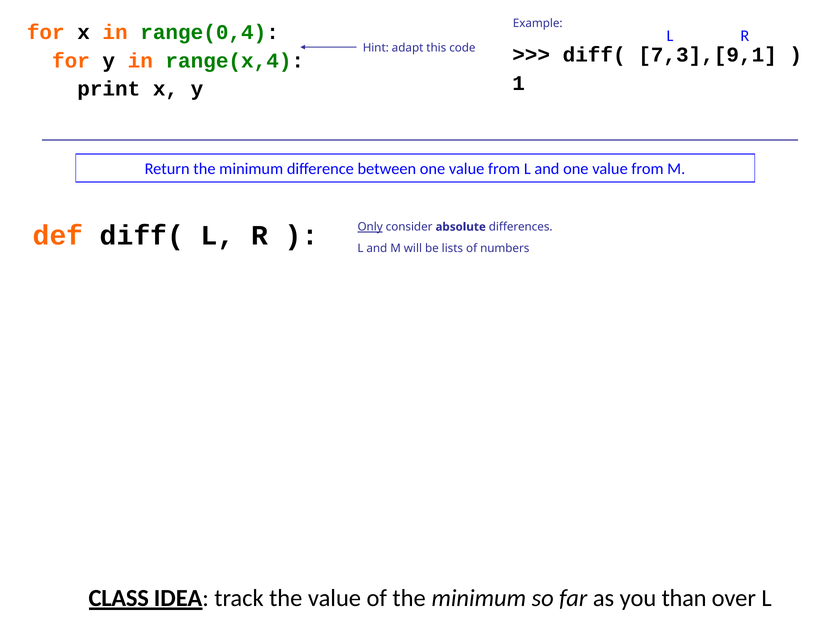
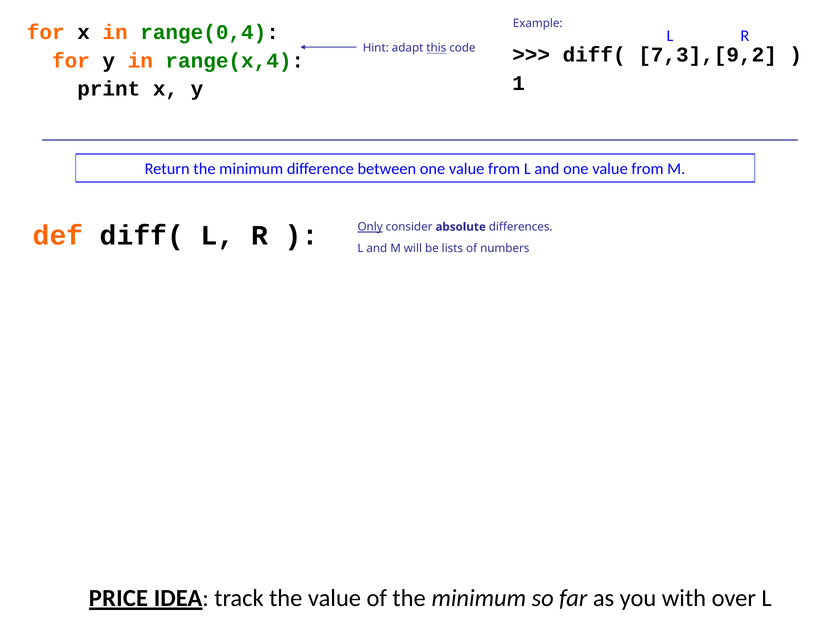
this underline: none -> present (436, 48)
7,3],[9,1: 7,3],[9,1 -> 7,3],[9,2 (708, 55)
CLASS: CLASS -> PRICE (118, 598)
than: than -> with (684, 598)
